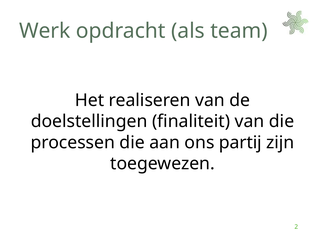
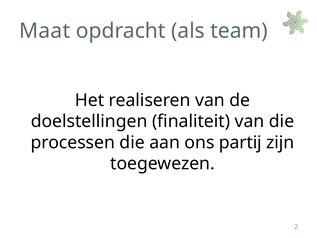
Werk: Werk -> Maat (45, 31)
